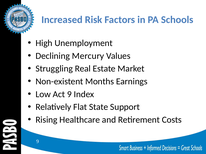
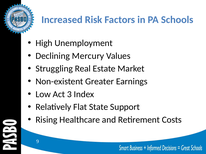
Months: Months -> Greater (100, 82)
Act 9: 9 -> 3 (69, 95)
